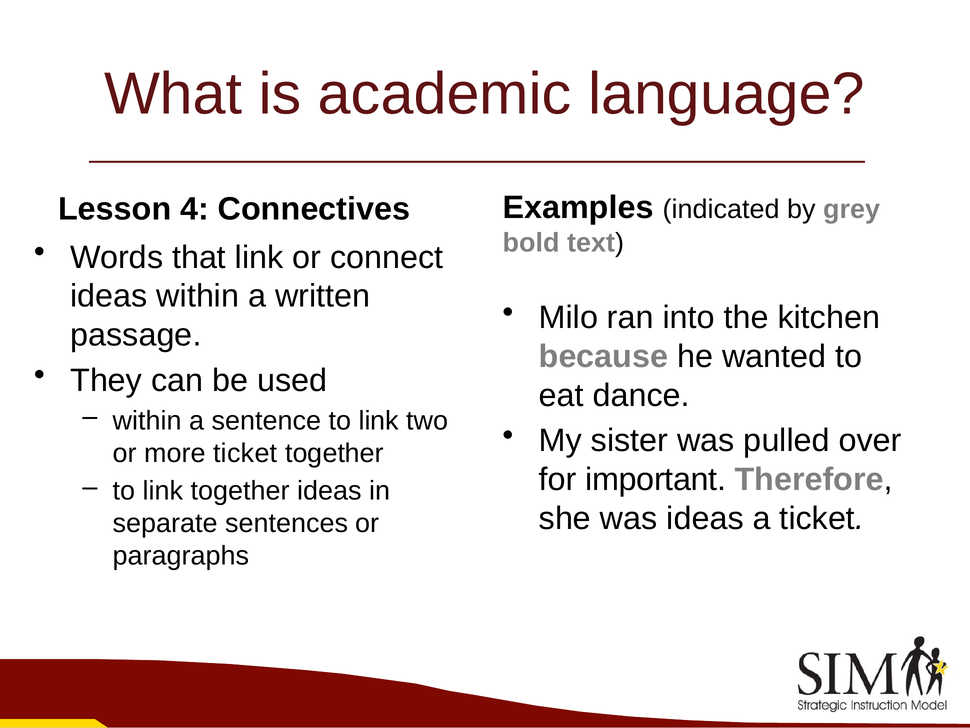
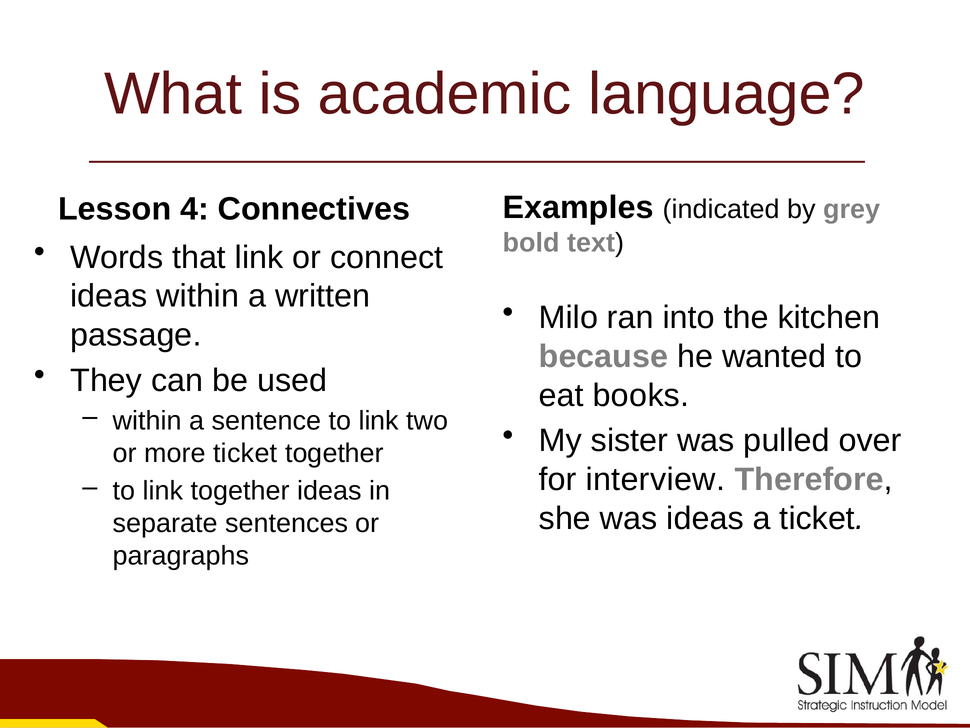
dance: dance -> books (641, 395)
important: important -> interview (655, 479)
